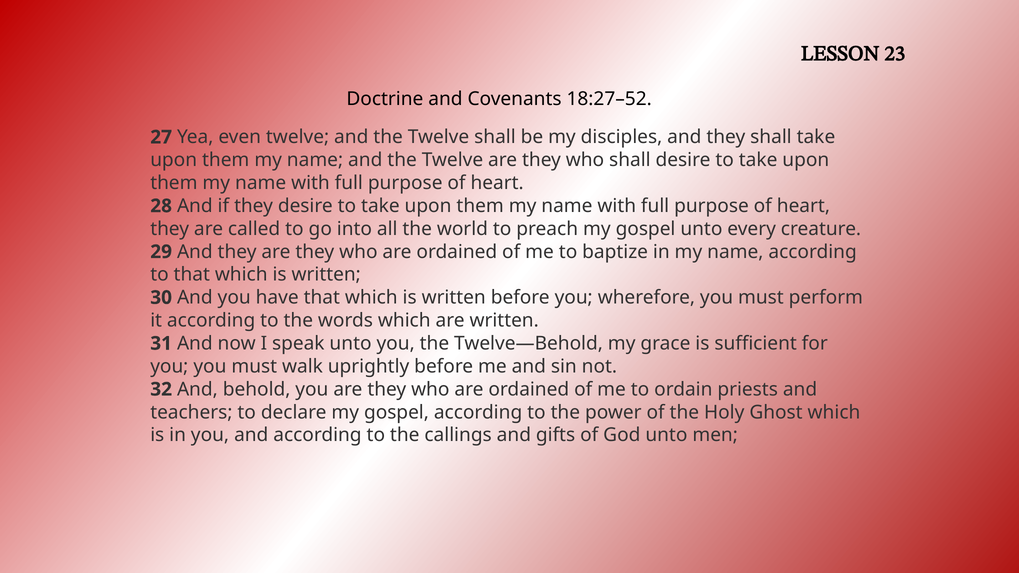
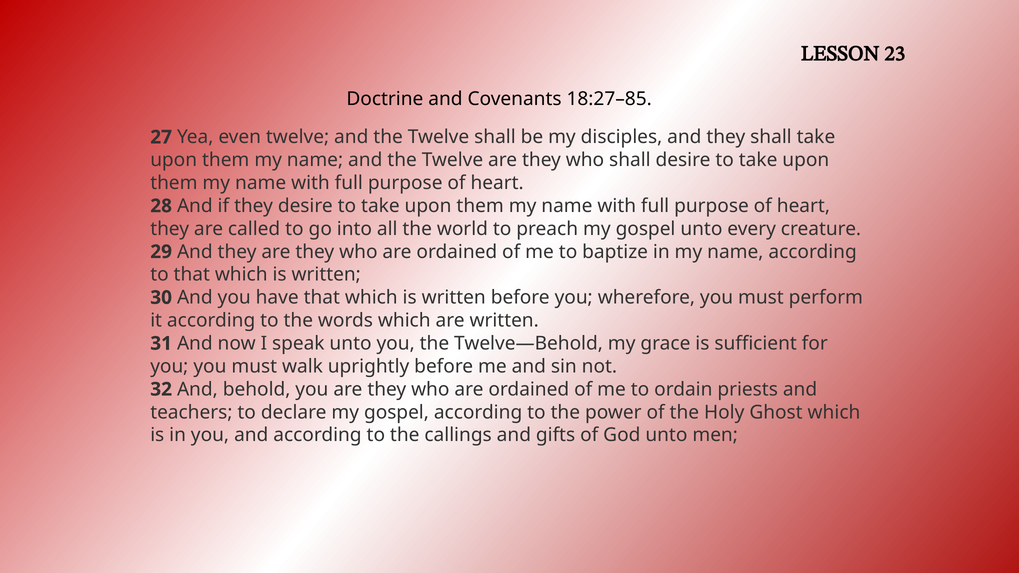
18:27–52: 18:27–52 -> 18:27–85 (609, 99)
